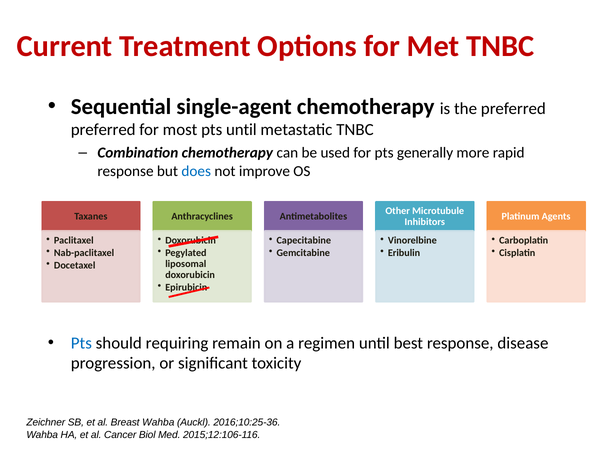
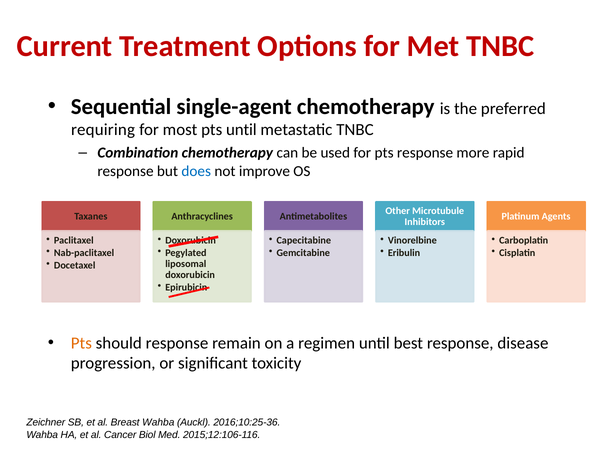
preferred: preferred -> requiring (103, 130)
pts generally: generally -> response (425, 153)
Pts colour: blue -> orange (81, 344)
should requiring: requiring -> response (177, 344)
